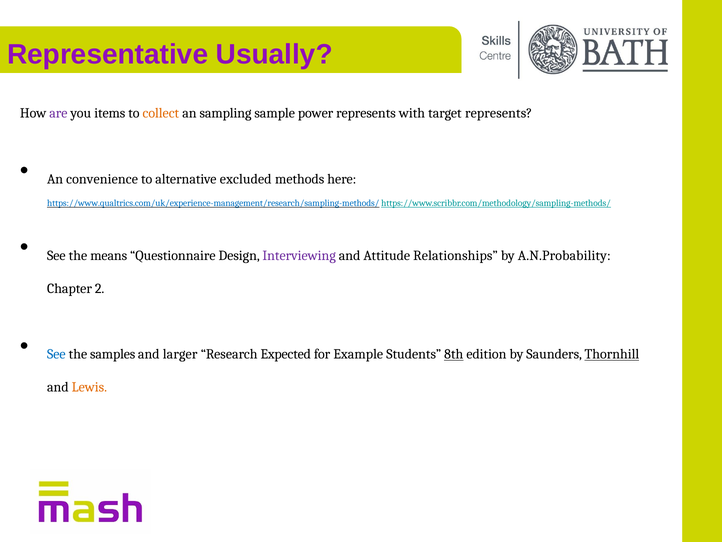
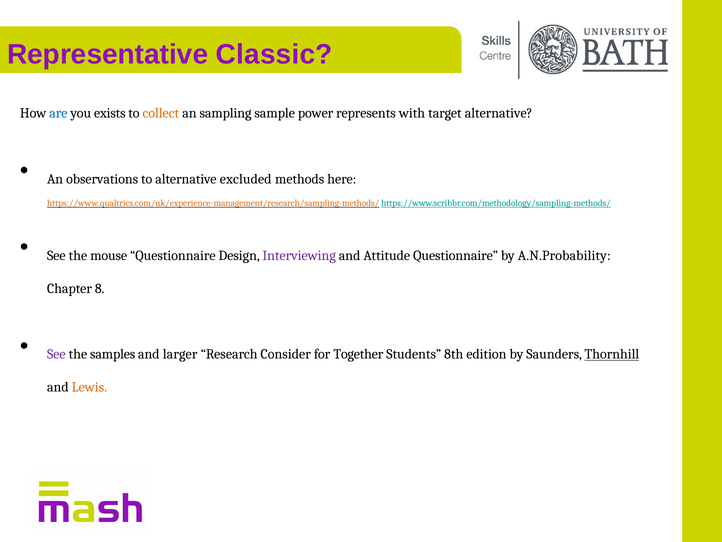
Usually: Usually -> Classic (274, 54)
are colour: purple -> blue (58, 113)
items: items -> exists (110, 113)
target represents: represents -> alternative (499, 113)
convenience: convenience -> observations (102, 179)
https://www.qualtrics.com/uk/experience-management/research/sampling-methods/ colour: blue -> orange (213, 203)
means: means -> mouse (109, 255)
Attitude Relationships: Relationships -> Questionnaire (456, 255)
2: 2 -> 8 (100, 288)
See colour: blue -> purple (56, 354)
Expected: Expected -> Consider (286, 354)
Example: Example -> Together (358, 354)
8th underline: present -> none (454, 354)
